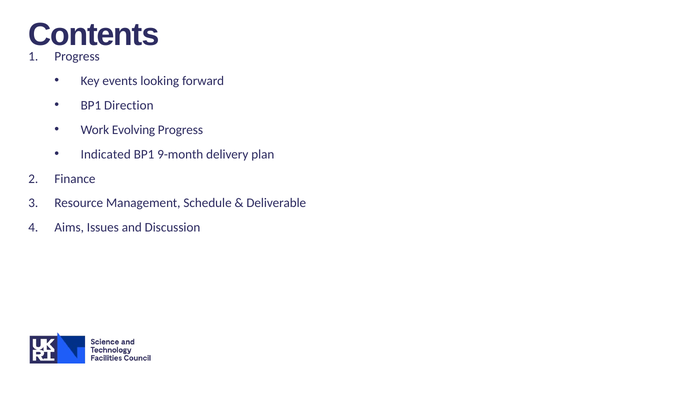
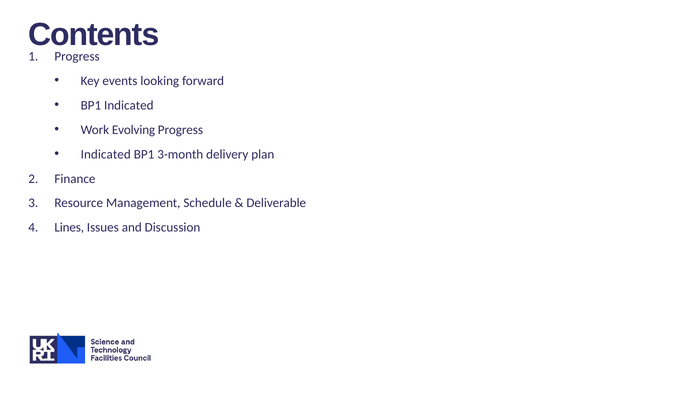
BP1 Direction: Direction -> Indicated (129, 105)
9-month: 9-month -> 3-month (180, 154)
Aims: Aims -> Lines (69, 227)
